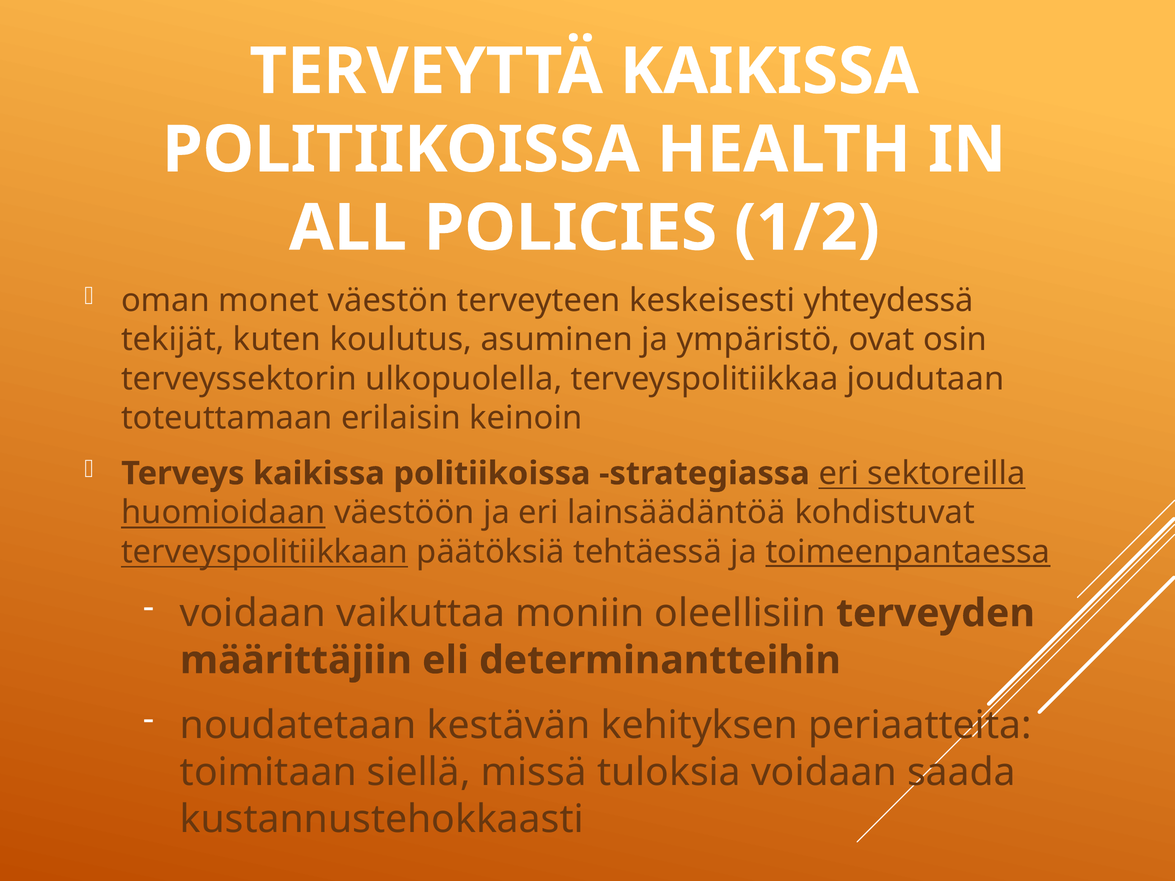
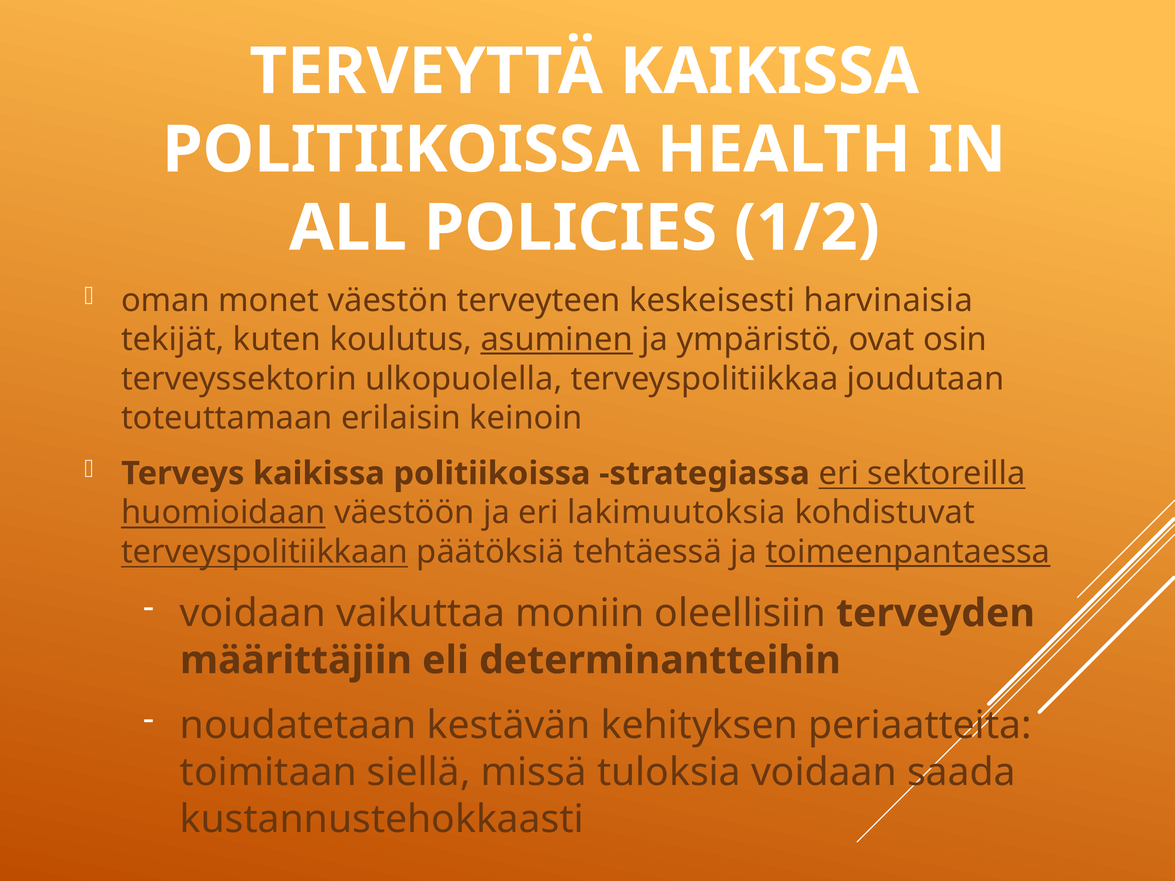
yhteydessä: yhteydessä -> harvinaisia (888, 301)
asuminen underline: none -> present (557, 340)
lainsäädäntöä: lainsäädäntöä -> lakimuutoksia (676, 513)
